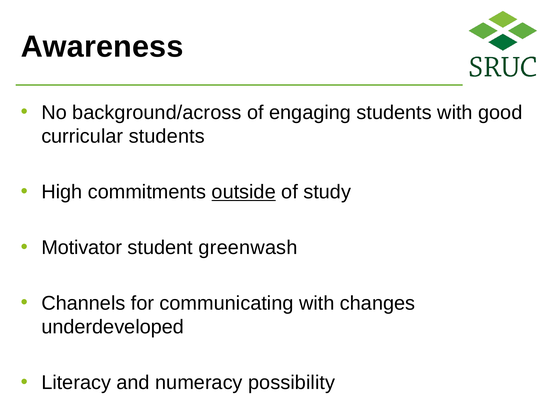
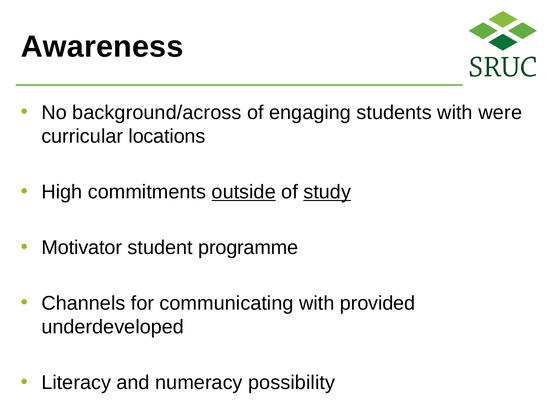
good: good -> were (500, 113)
curricular students: students -> locations (167, 136)
study underline: none -> present (327, 192)
greenwash: greenwash -> programme (248, 248)
changes: changes -> provided (378, 303)
